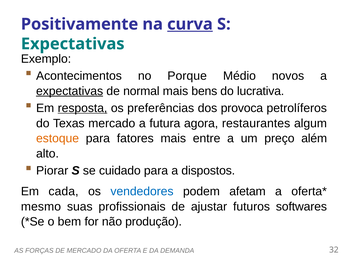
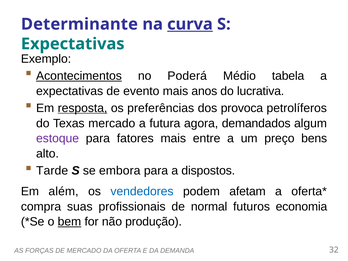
Positivamente: Positivamente -> Determinante (79, 24)
Acontecimentos underline: none -> present (79, 76)
Porque: Porque -> Poderá (187, 76)
novos: novos -> tabela (288, 76)
expectativas underline: present -> none (70, 91)
normal: normal -> evento (141, 91)
bens: bens -> anos (204, 91)
restaurantes: restaurantes -> demandados (256, 123)
estoque colour: orange -> purple (58, 138)
além: além -> bens (314, 138)
Piorar: Piorar -> Tarde (52, 171)
cuidado: cuidado -> embora (120, 171)
cada: cada -> além (63, 191)
mesmo: mesmo -> compra (41, 207)
ajustar: ajustar -> normal (209, 207)
softwares: softwares -> economia (301, 207)
bem underline: none -> present (69, 222)
